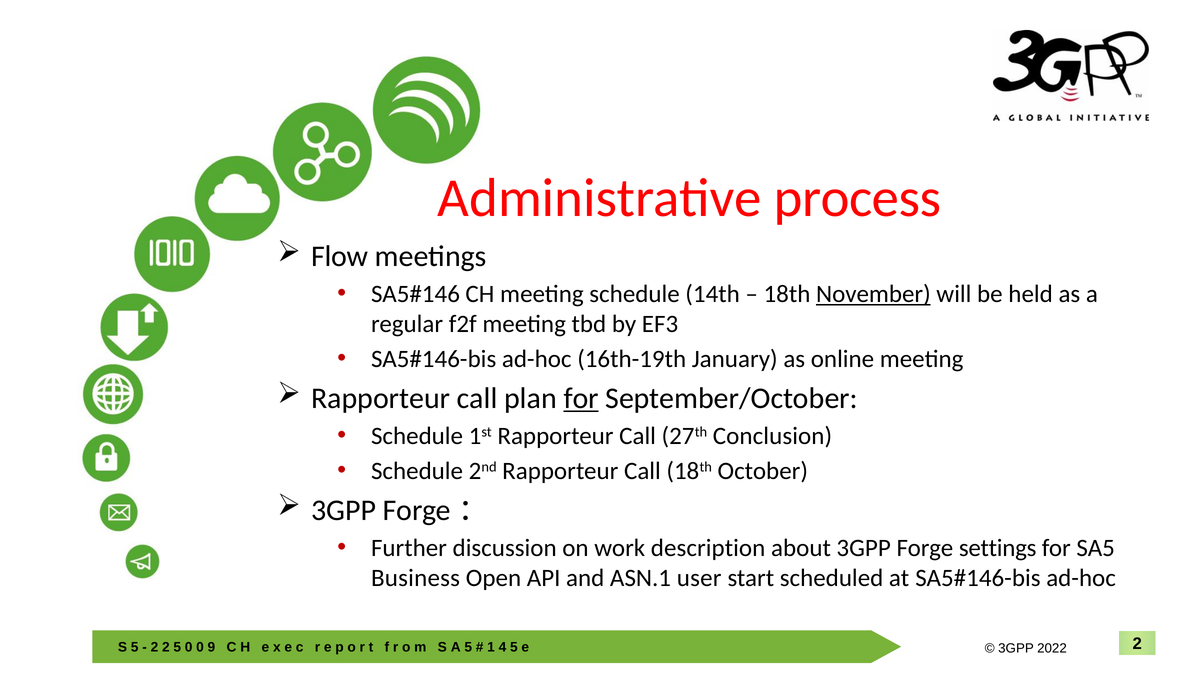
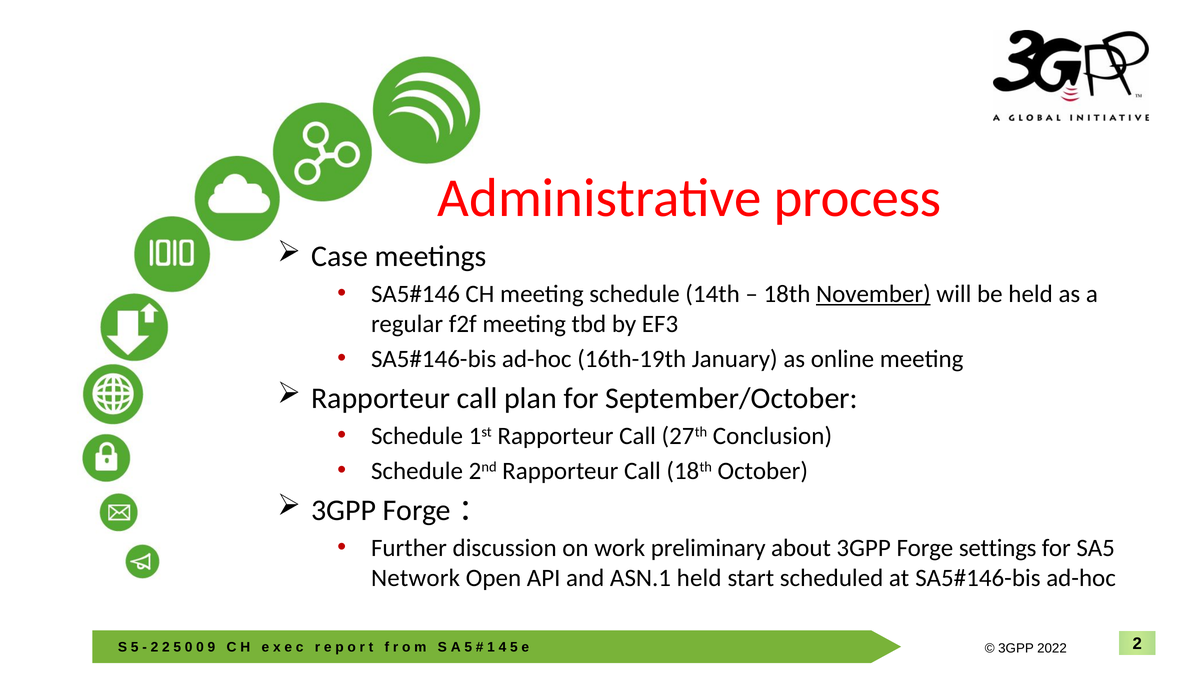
Flow: Flow -> Case (340, 257)
for underline: present -> none (581, 399)
description: description -> preliminary (708, 548)
Business: Business -> Network (416, 578)
ASN.1 user: user -> held (699, 578)
